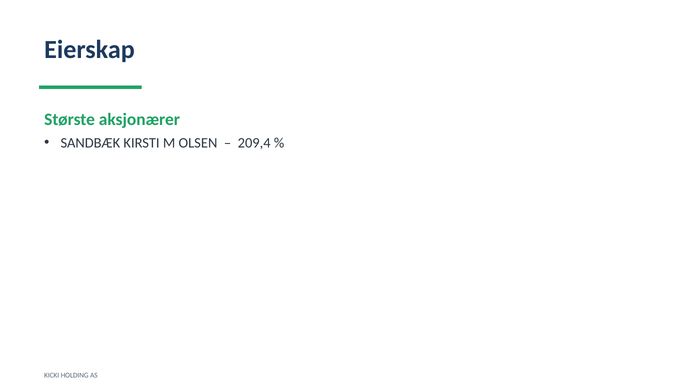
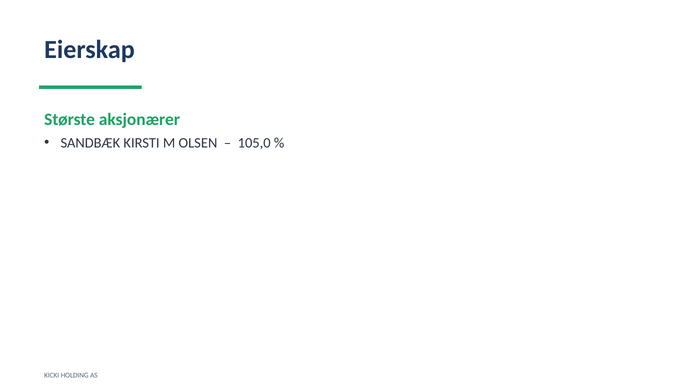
209,4: 209,4 -> 105,0 (254, 143)
